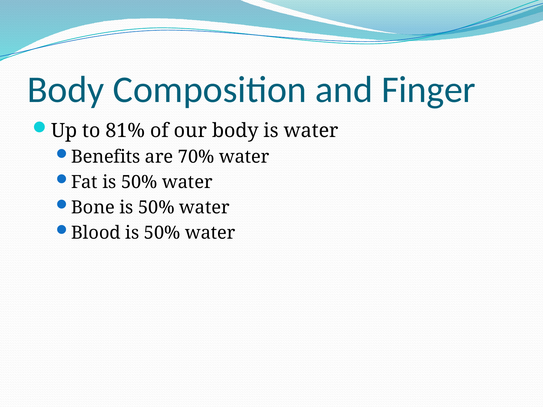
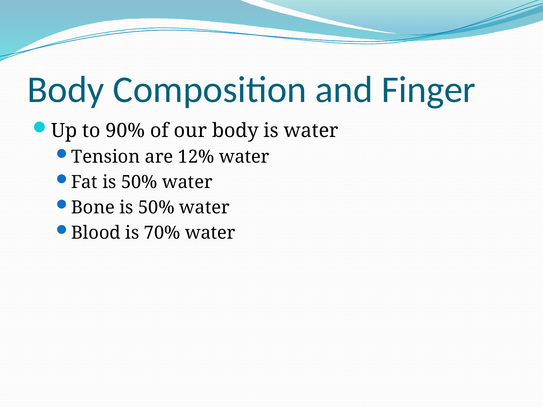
81%: 81% -> 90% (125, 131)
Benefits: Benefits -> Tension (106, 157)
70%: 70% -> 12% (196, 157)
Blood is 50%: 50% -> 70% (162, 233)
